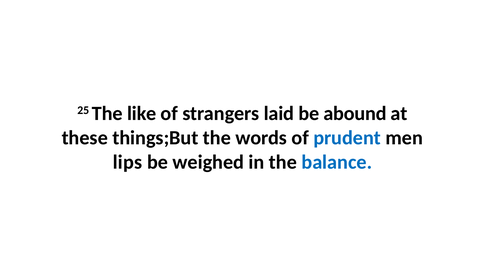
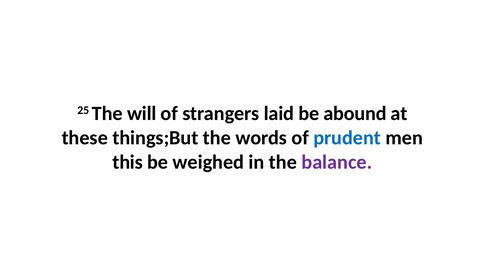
like: like -> will (142, 114)
lips: lips -> this (128, 162)
balance colour: blue -> purple (337, 162)
